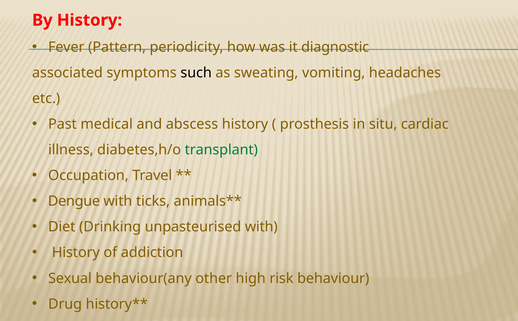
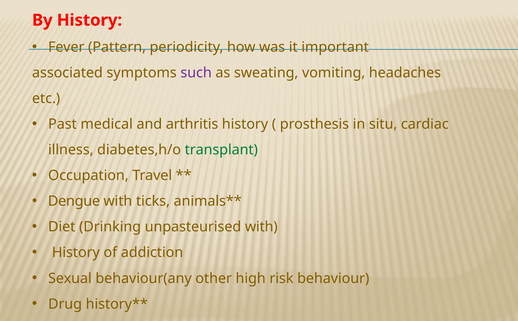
diagnostic: diagnostic -> important (335, 47)
such colour: black -> purple (196, 73)
abscess: abscess -> arthritis (192, 124)
